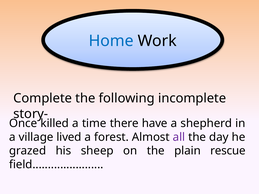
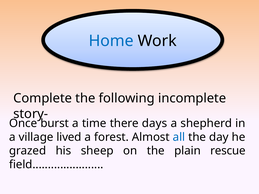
killed: killed -> burst (55, 123)
have: have -> days (155, 123)
all colour: purple -> blue (179, 137)
